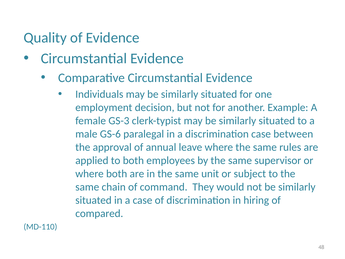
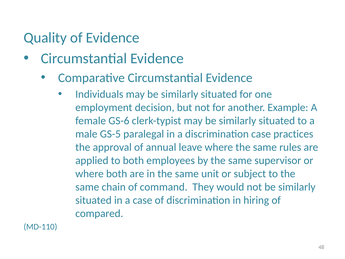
GS-3: GS-3 -> GS-6 (119, 121)
GS-6: GS-6 -> GS-5 (110, 134)
between: between -> practices (293, 134)
